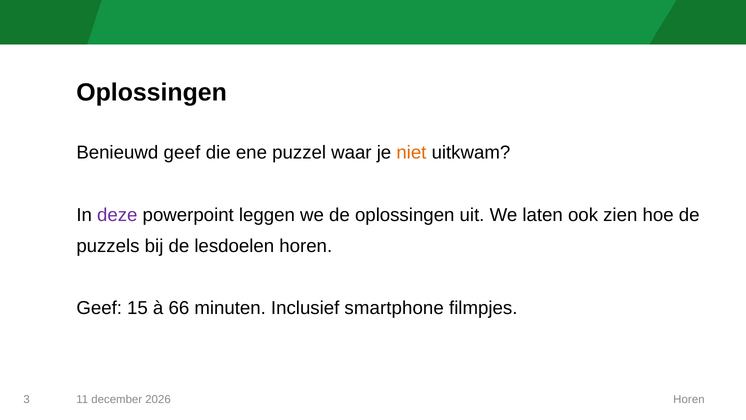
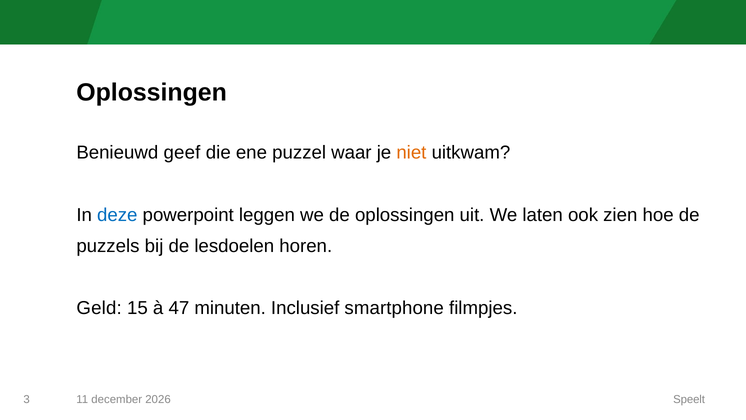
deze colour: purple -> blue (117, 215)
Geef: Geef -> Geld (99, 308)
66: 66 -> 47 (179, 308)
2026 Horen: Horen -> Speelt (689, 399)
